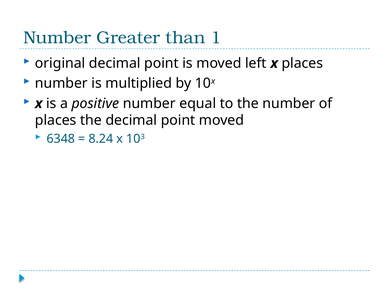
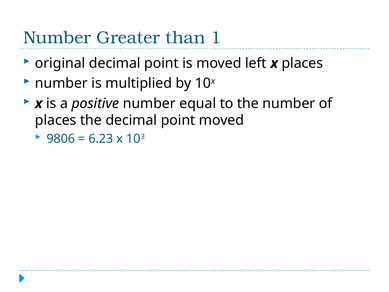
6348: 6348 -> 9806 (61, 139)
8.24: 8.24 -> 6.23 (101, 139)
